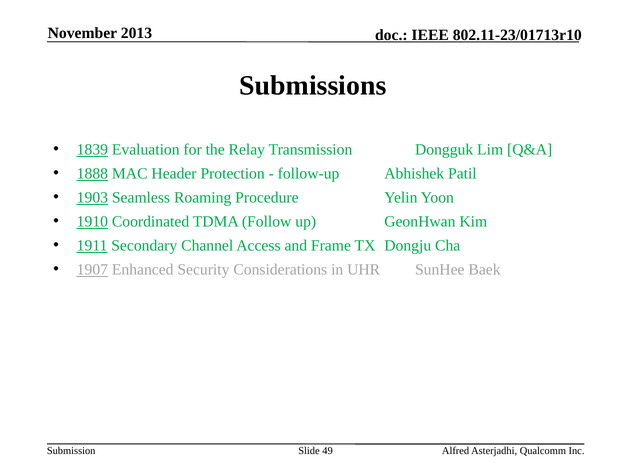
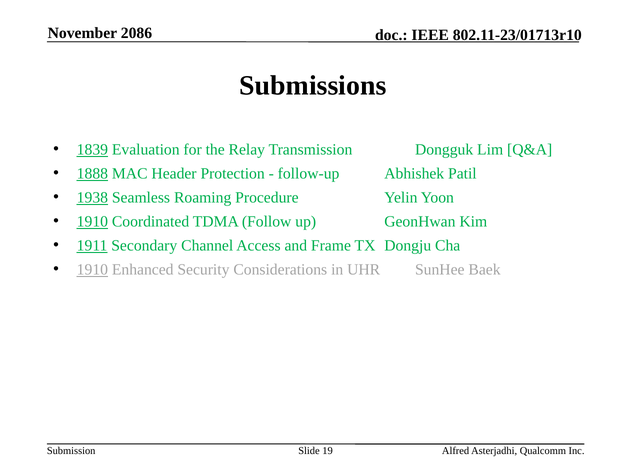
2013: 2013 -> 2086 (136, 33)
1903: 1903 -> 1938 (92, 197)
1907: 1907 -> 1910 (92, 269)
49: 49 -> 19 (328, 450)
